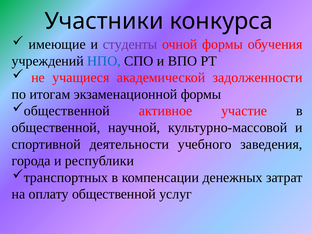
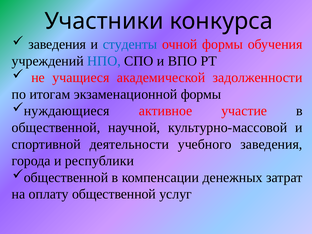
имеющие: имеющие -> заведения (57, 44)
студенты colour: purple -> blue (130, 44)
общественной: общественной -> нуждающиеся (67, 111)
транспортных: транспортных -> общественной (66, 177)
